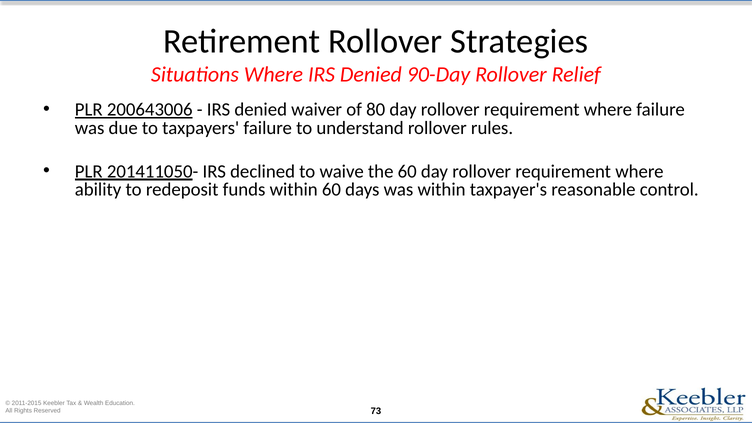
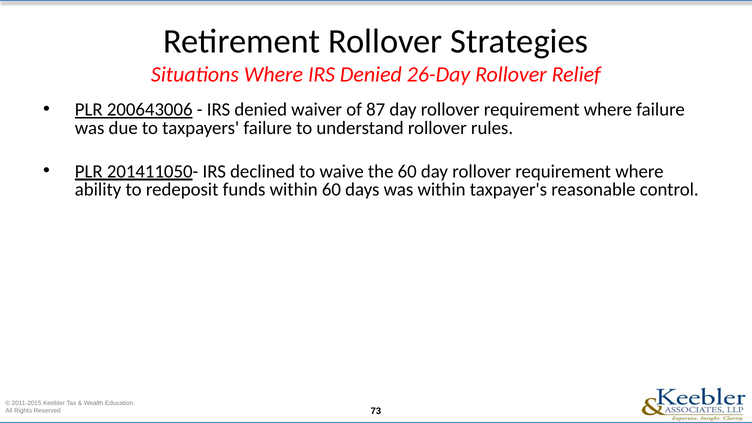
90-Day: 90-Day -> 26-Day (439, 74)
80: 80 -> 87 (376, 110)
